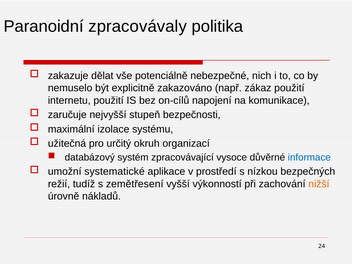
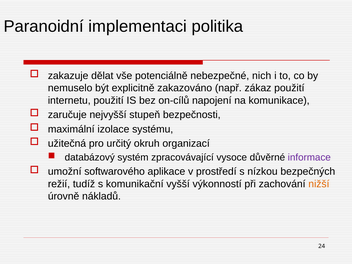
zpracovávaly: zpracovávaly -> implementaci (138, 27)
informace colour: blue -> purple (309, 157)
systematické: systematické -> softwarového (115, 172)
zemětřesení: zemětřesení -> komunikační (135, 184)
